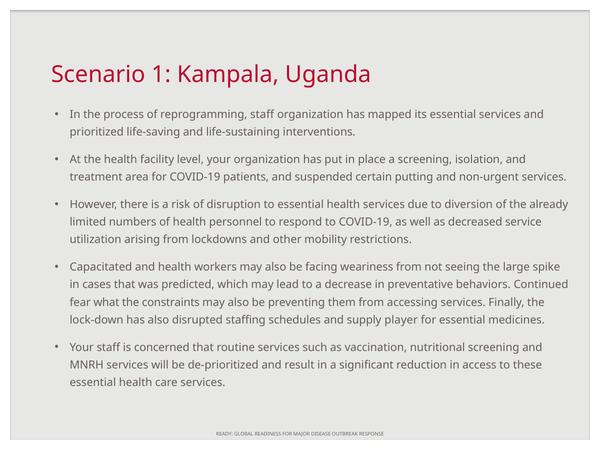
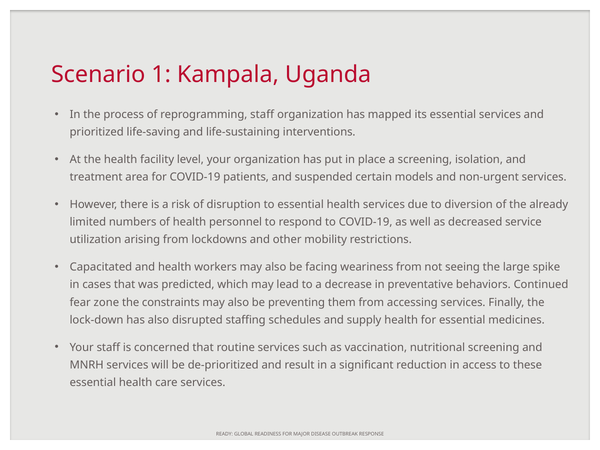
putting: putting -> models (414, 177)
what: what -> zone (106, 302)
supply player: player -> health (401, 320)
